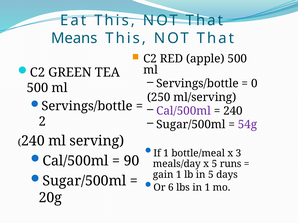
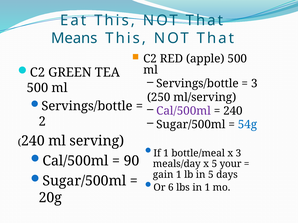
0: 0 -> 3 (254, 84)
54g colour: purple -> blue (247, 125)
runs: runs -> your (231, 164)
